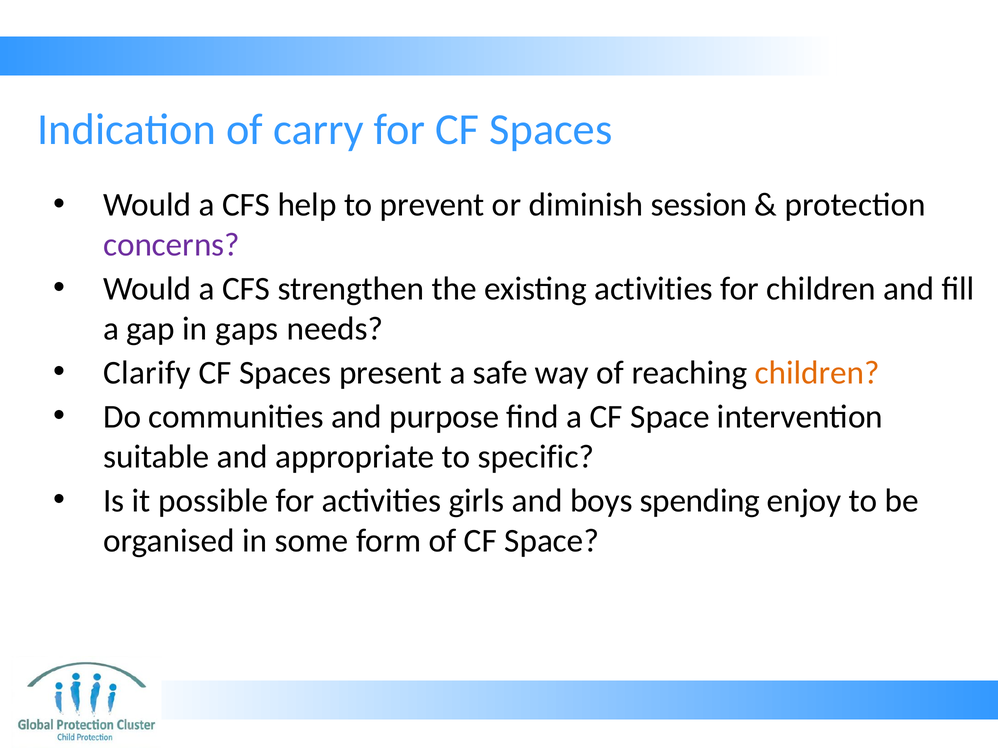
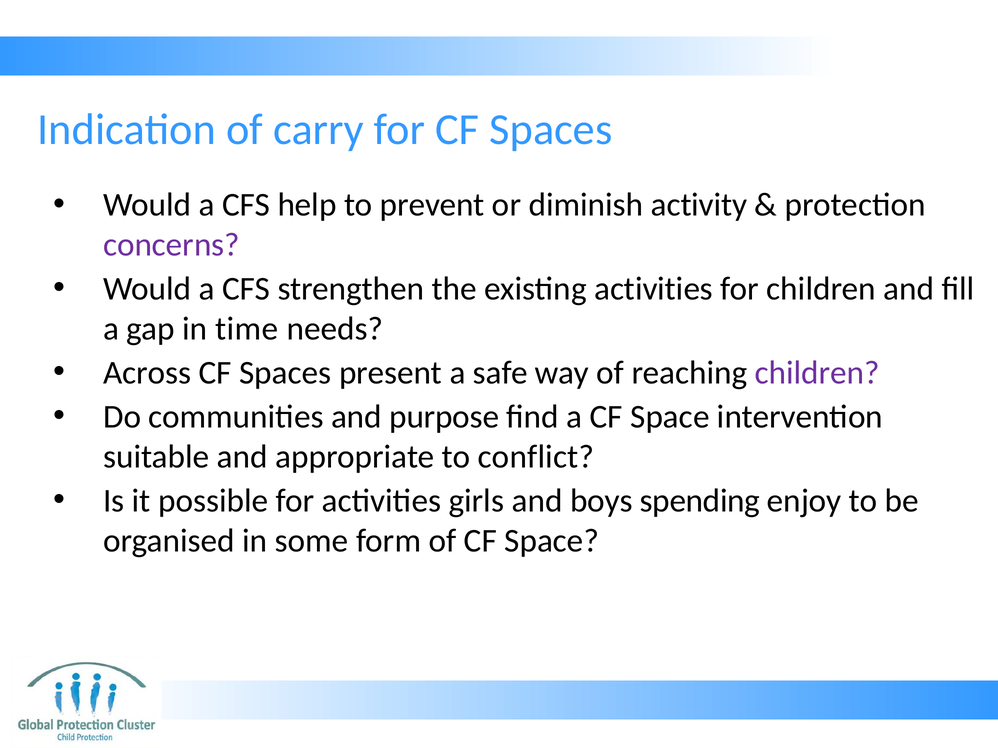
session: session -> activity (699, 205)
gaps: gaps -> time (247, 329)
Clarify: Clarify -> Across (147, 373)
children colour: orange -> purple (817, 373)
specific: specific -> conflict (536, 457)
